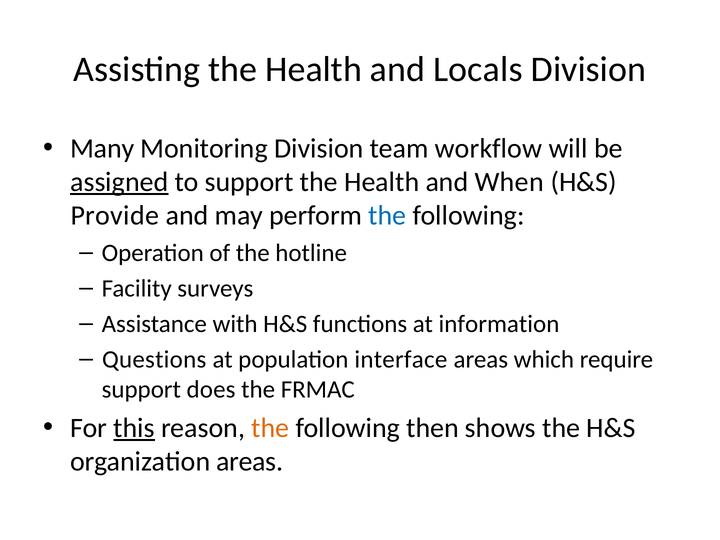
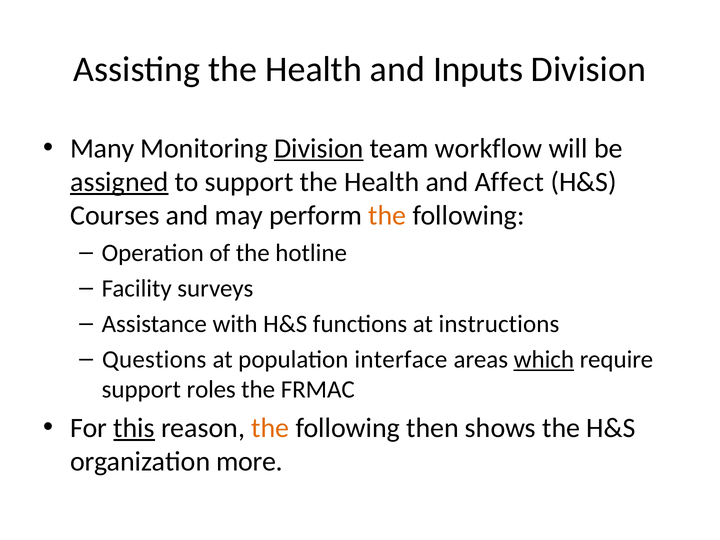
Locals: Locals -> Inputs (478, 69)
Division underline: none -> present (319, 148)
When: When -> Affect (509, 182)
Provide: Provide -> Courses (115, 216)
the colour: blue -> orange (387, 216)
information: information -> instructions (499, 324)
which underline: none -> present (544, 360)
does: does -> roles (211, 390)
organization areas: areas -> more (250, 462)
